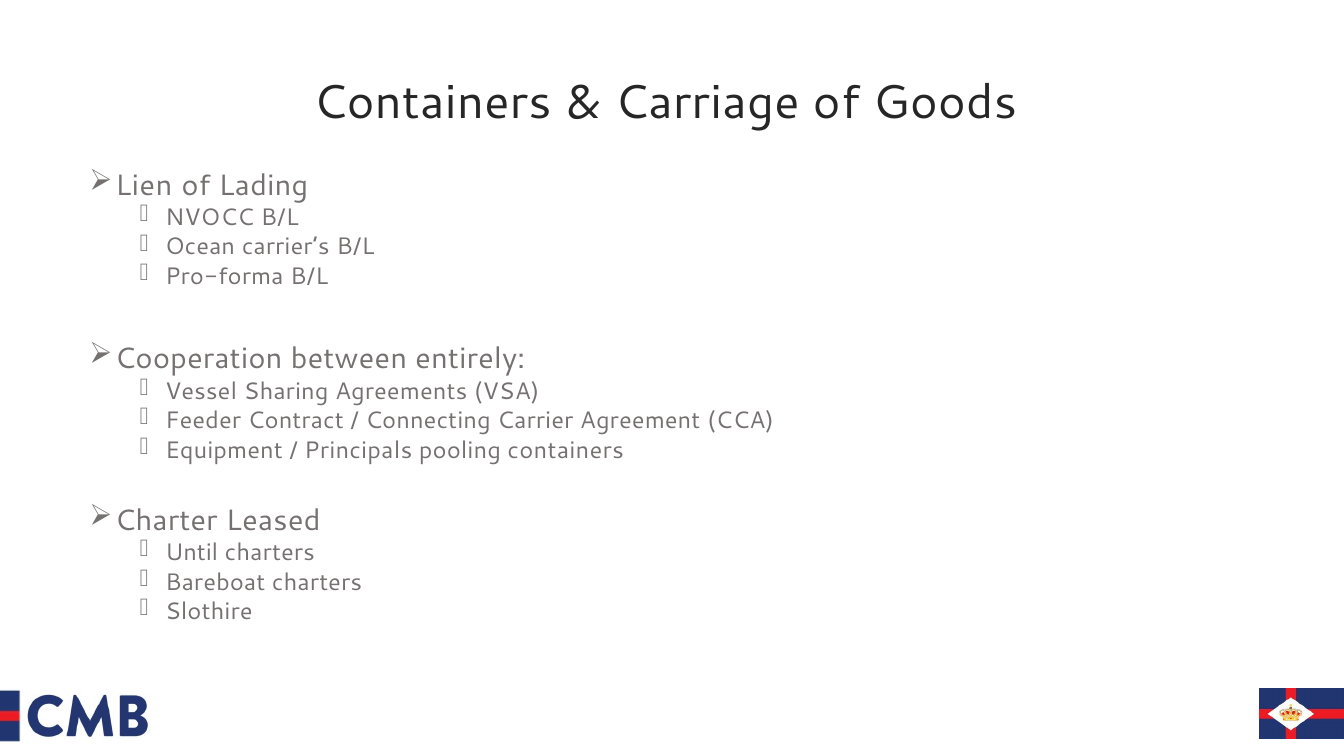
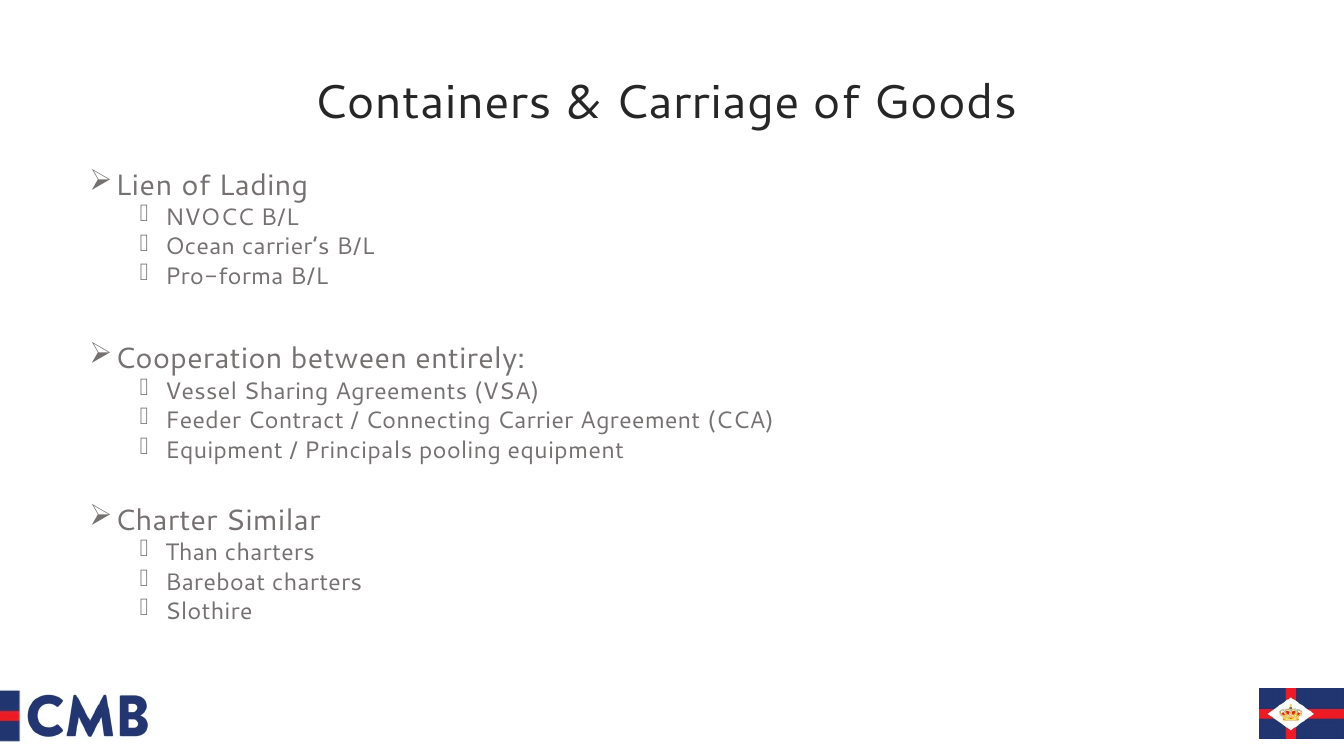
pooling containers: containers -> equipment (566, 450)
Leased: Leased -> Similar (273, 520)
Until: Until -> Than (192, 553)
